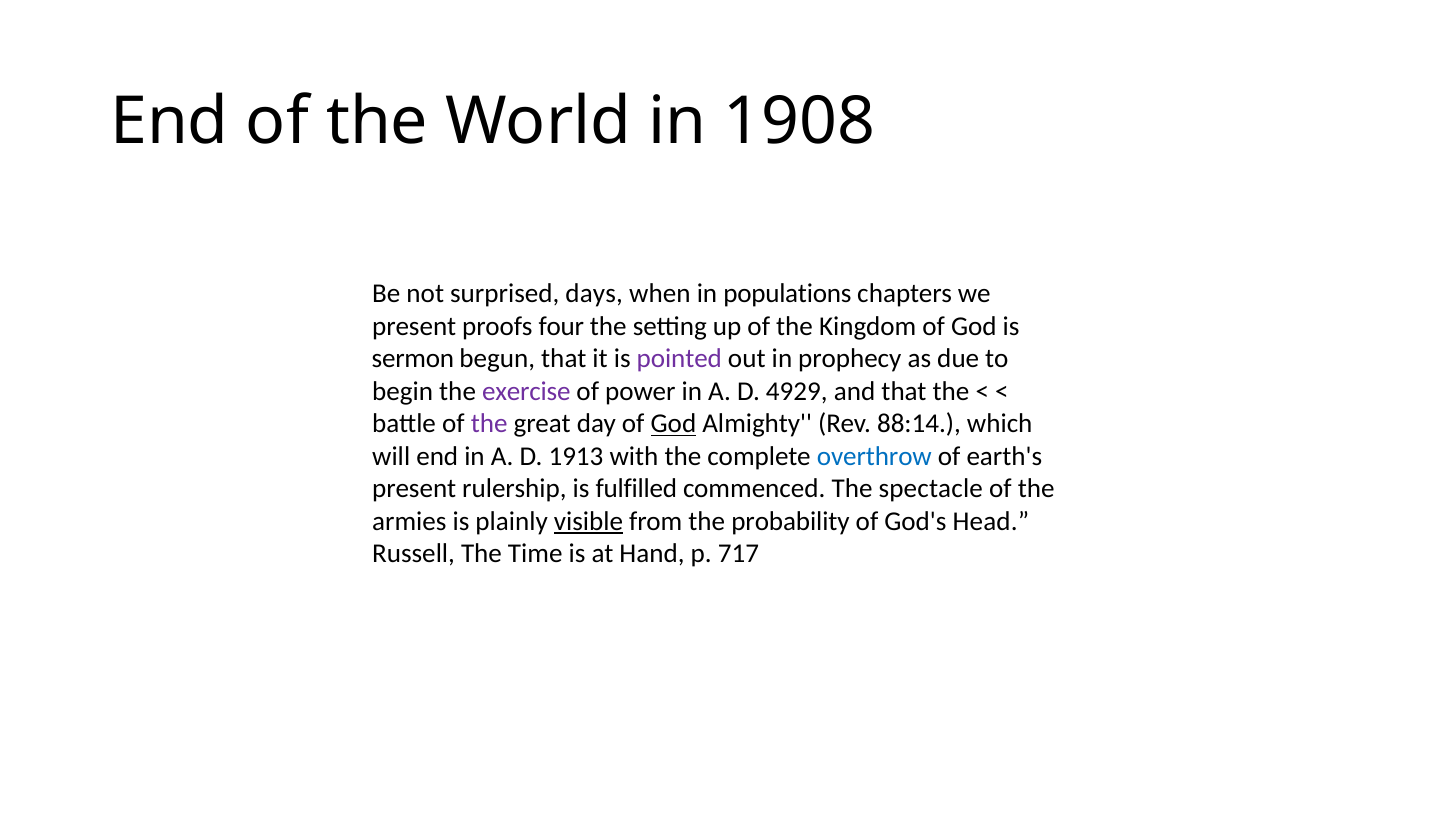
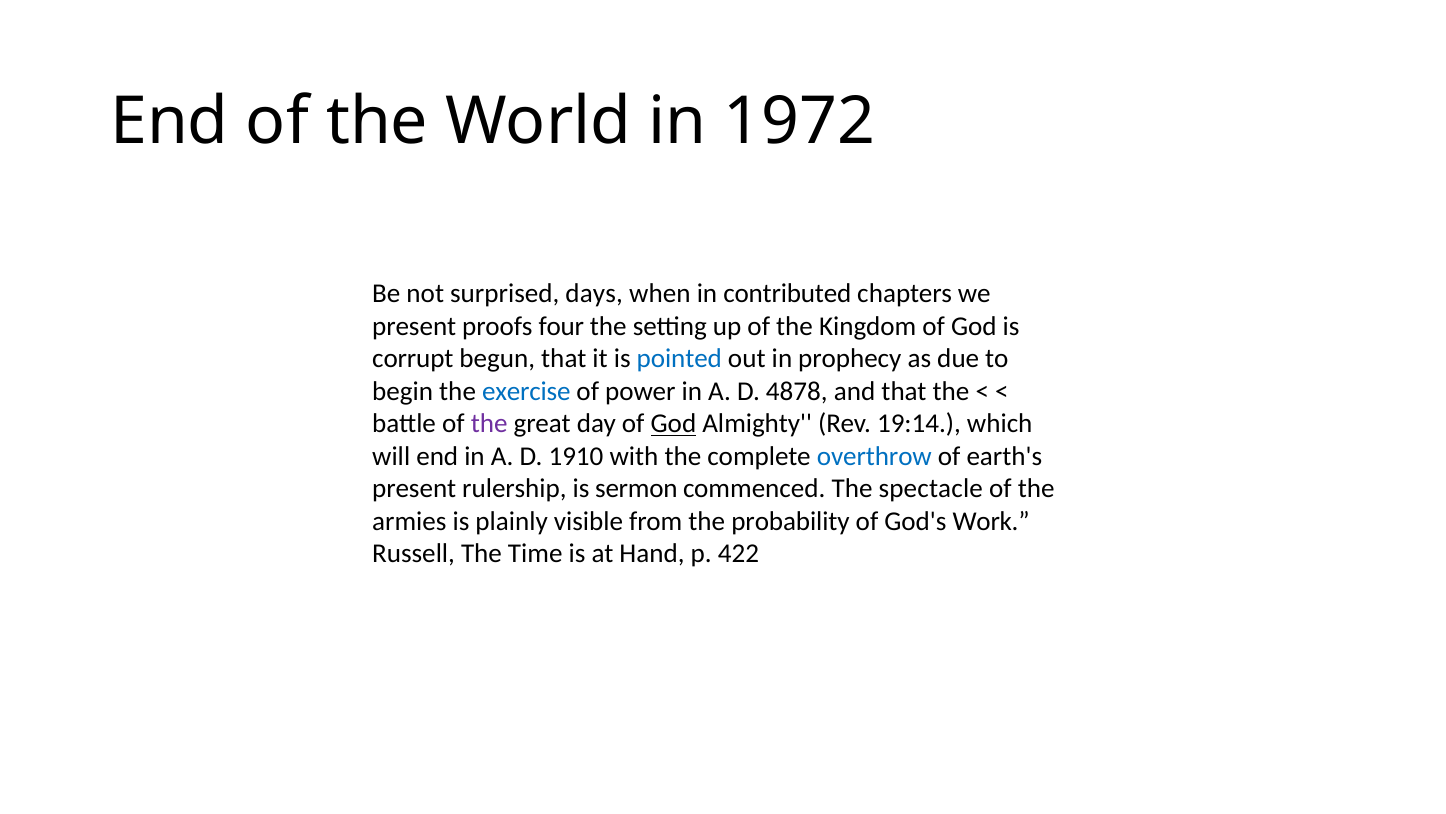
1908: 1908 -> 1972 (800, 121)
populations: populations -> contributed (787, 293)
sermon: sermon -> corrupt (413, 358)
pointed colour: purple -> blue (679, 358)
exercise colour: purple -> blue (526, 391)
4929: 4929 -> 4878 (797, 391)
88:14: 88:14 -> 19:14 (919, 423)
1913: 1913 -> 1910 (576, 456)
fulfilled: fulfilled -> sermon (636, 488)
visible underline: present -> none (589, 521)
Head: Head -> Work (991, 521)
717: 717 -> 422 (738, 554)
